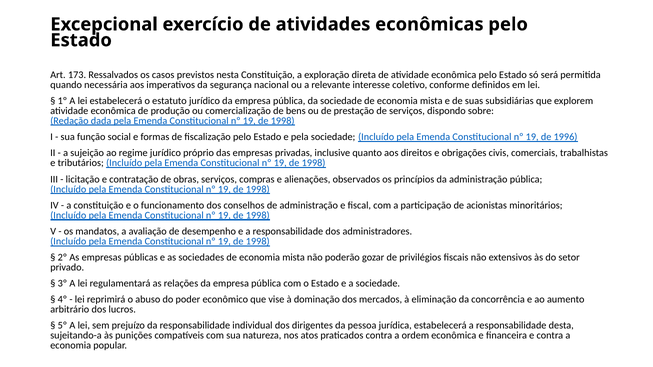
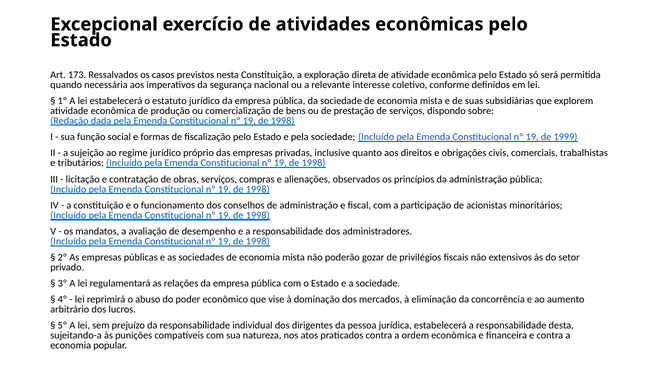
1996: 1996 -> 1999 (566, 137)
